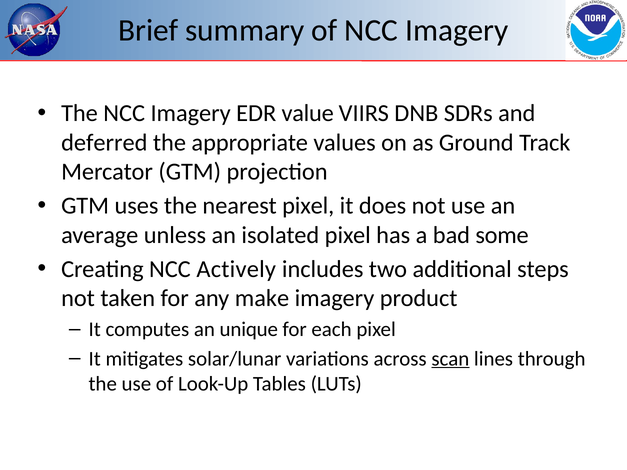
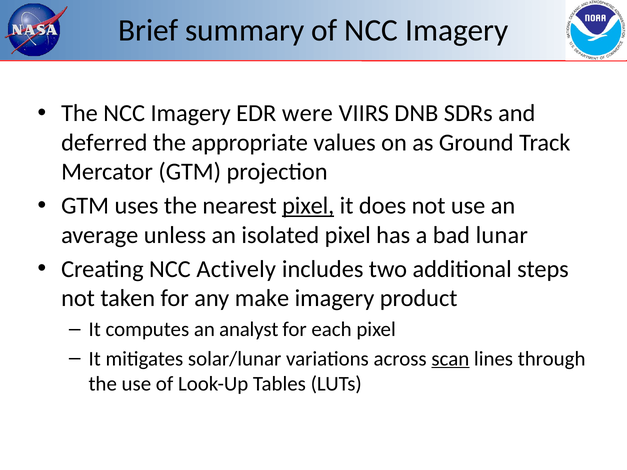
value: value -> were (307, 113)
pixel underline: none -> present (308, 206)
some: some -> lunar (502, 235)
unique: unique -> analyst (249, 330)
